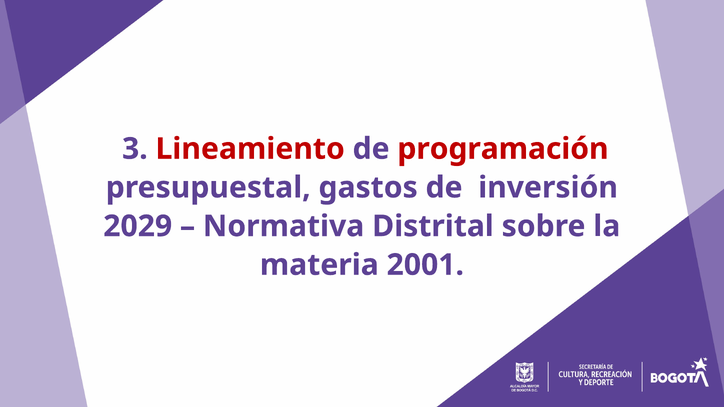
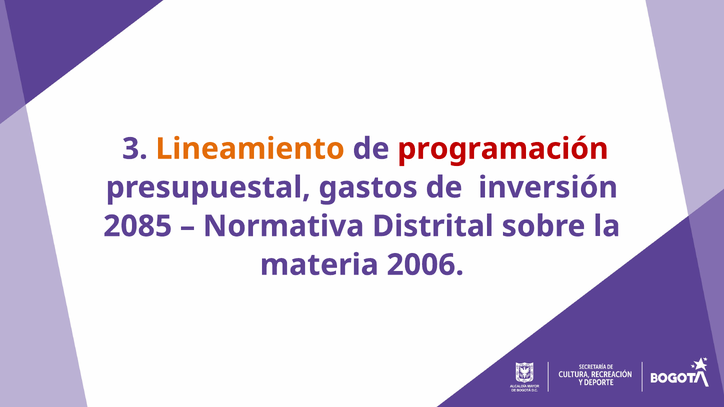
Lineamiento colour: red -> orange (250, 149)
2029: 2029 -> 2085 (138, 226)
2001: 2001 -> 2006 (425, 265)
